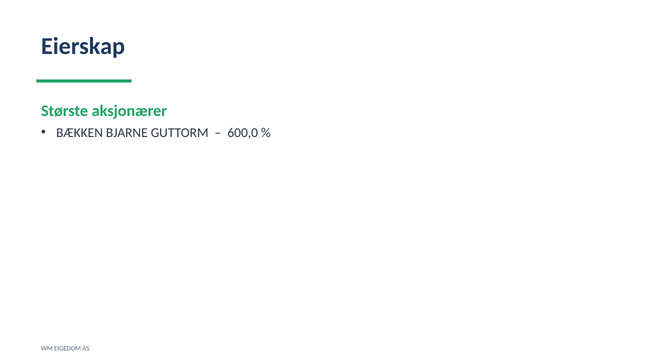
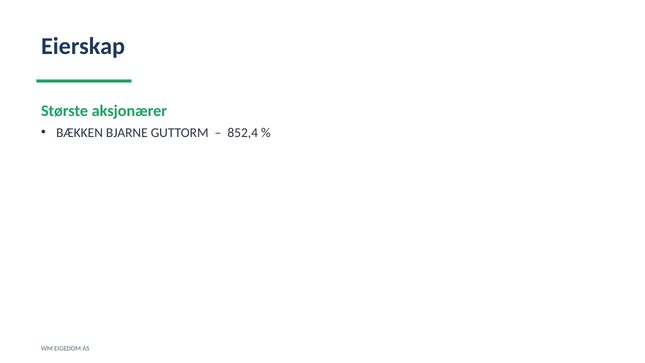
600,0: 600,0 -> 852,4 (243, 133)
